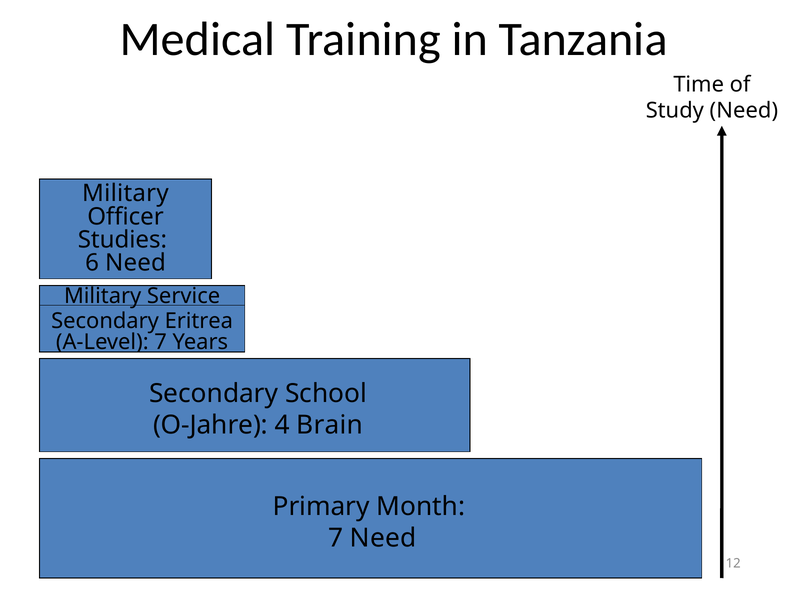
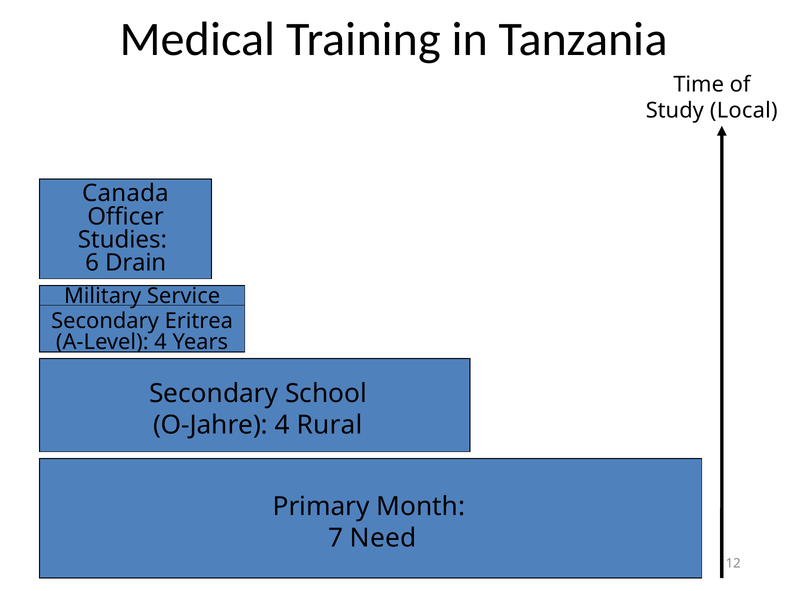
Study Need: Need -> Local (744, 111)
Military: Military -> Canada (125, 193)
6 Need: Need -> Drain (136, 263)
A-Level 7: 7 -> 4 (161, 342)
Brain: Brain -> Rural (330, 425)
